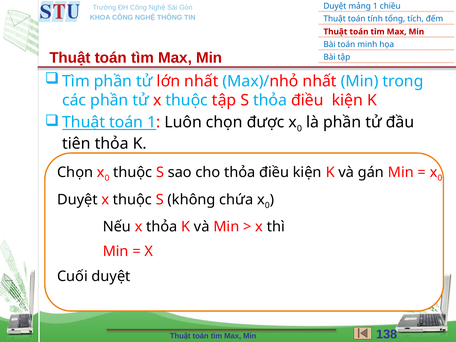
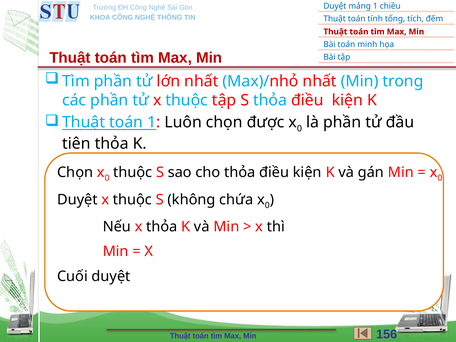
138: 138 -> 156 (387, 334)
